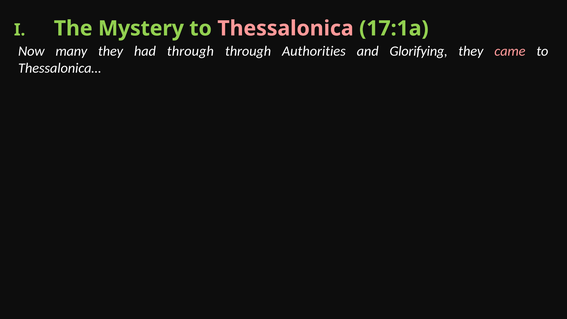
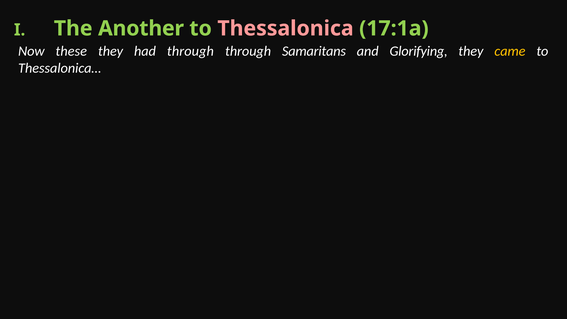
Mystery: Mystery -> Another (141, 28)
many: many -> these (71, 51)
Authorities: Authorities -> Samaritans (314, 51)
came colour: pink -> yellow (510, 51)
